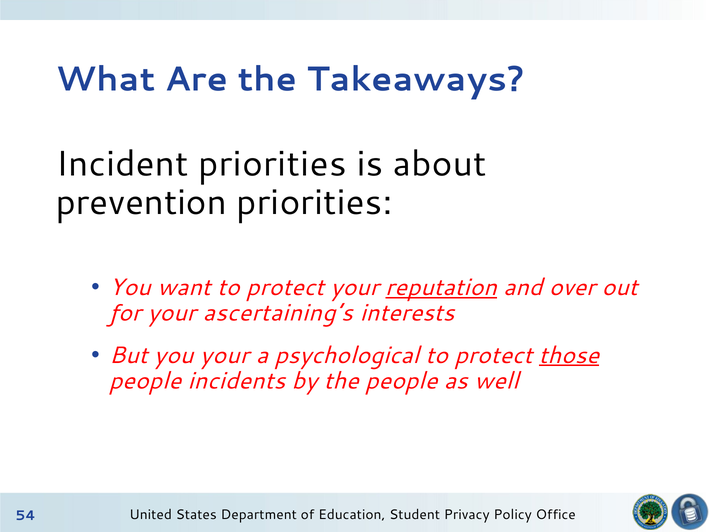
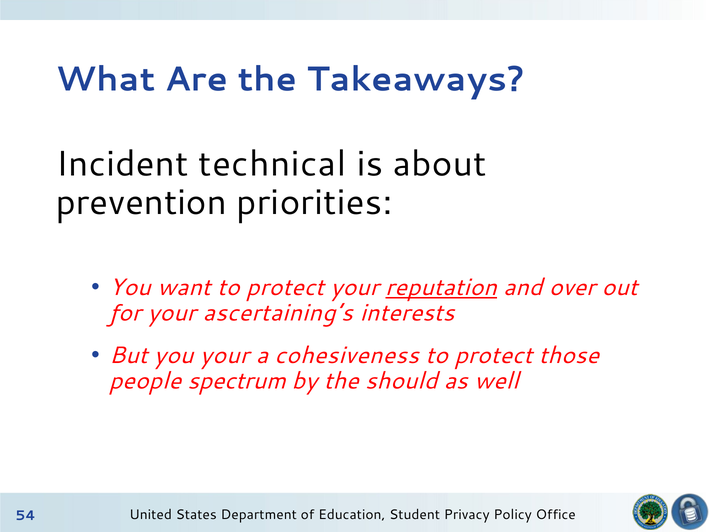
Incident priorities: priorities -> technical (272, 164)
psychological: psychological -> cohesiveness (347, 355)
those underline: present -> none (569, 355)
incidents: incidents -> spectrum (237, 381)
the people: people -> should (401, 381)
